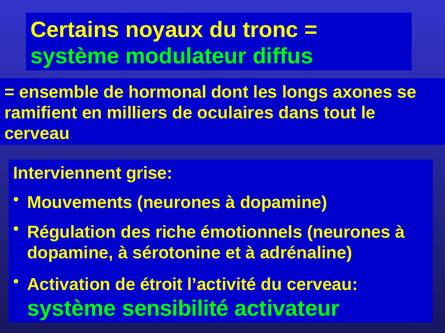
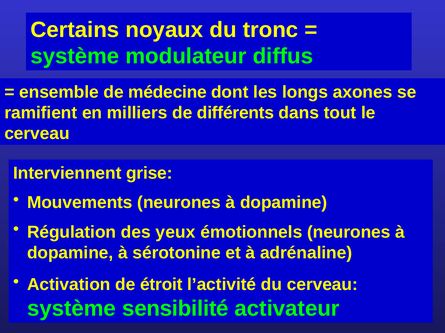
hormonal: hormonal -> médecine (168, 92)
oculaires: oculaires -> différents (236, 113)
riche: riche -> yeux (176, 233)
